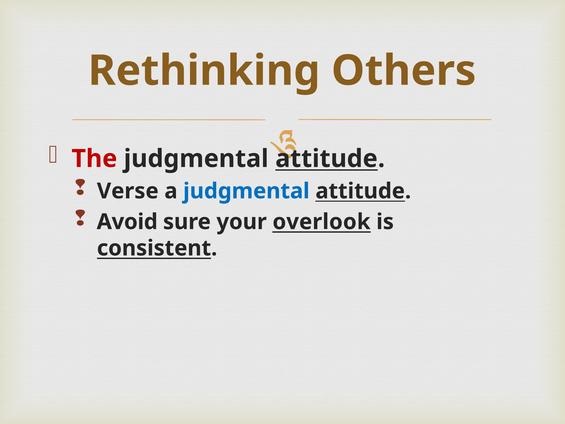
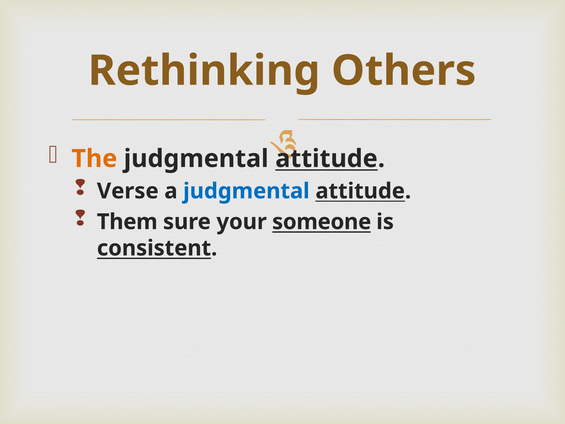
The colour: red -> orange (94, 159)
Avoid: Avoid -> Them (127, 222)
overlook: overlook -> someone (322, 222)
